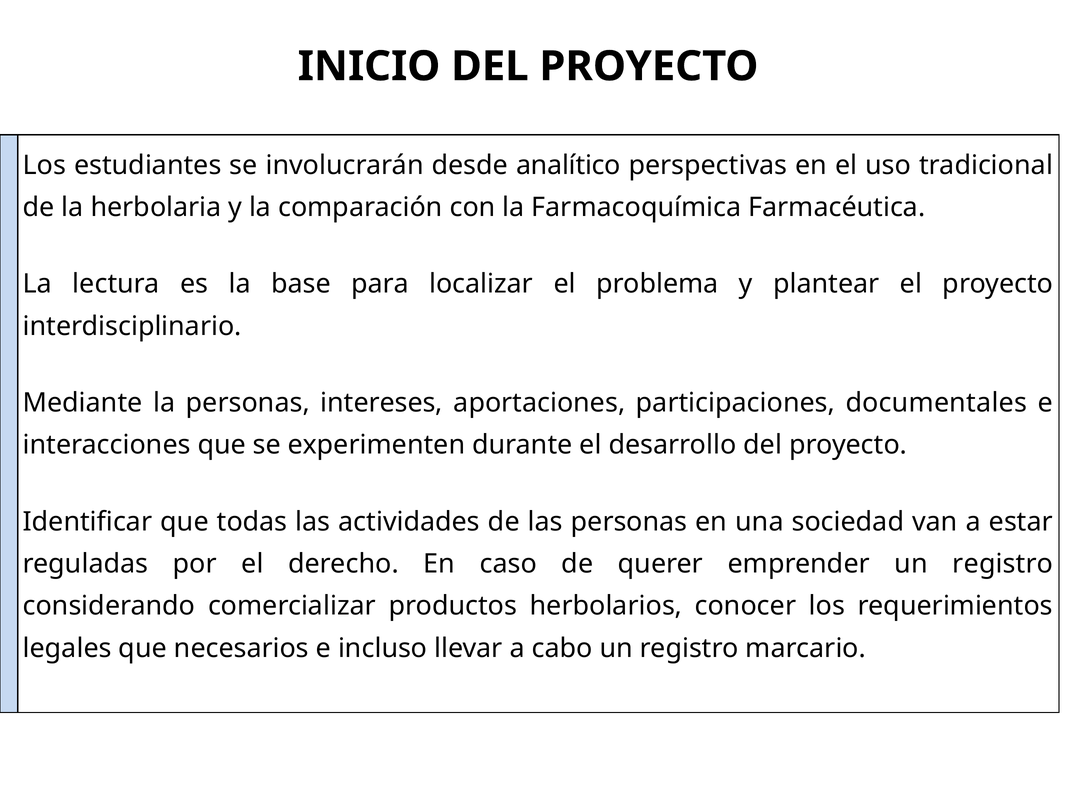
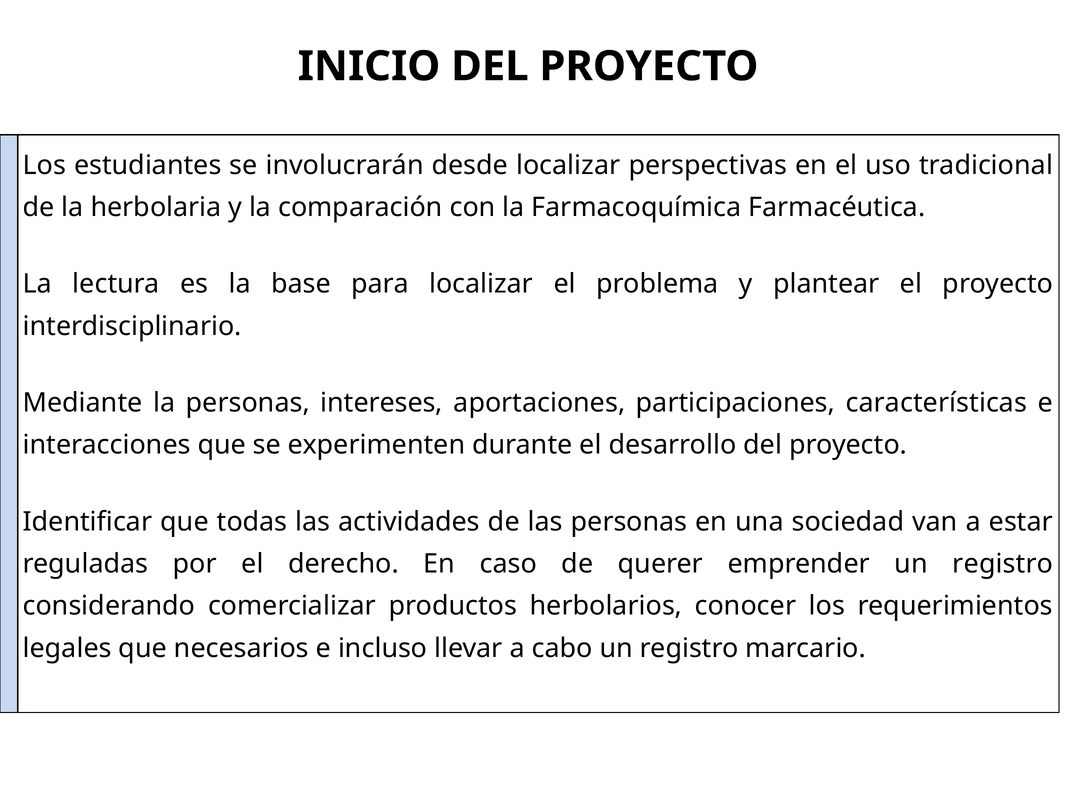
desde analítico: analítico -> localizar (568, 165)
documentales: documentales -> características (936, 403)
